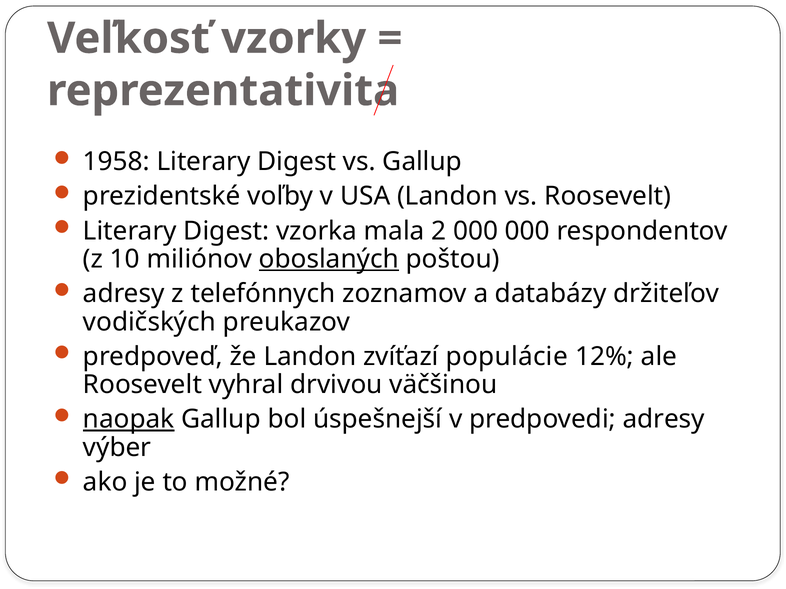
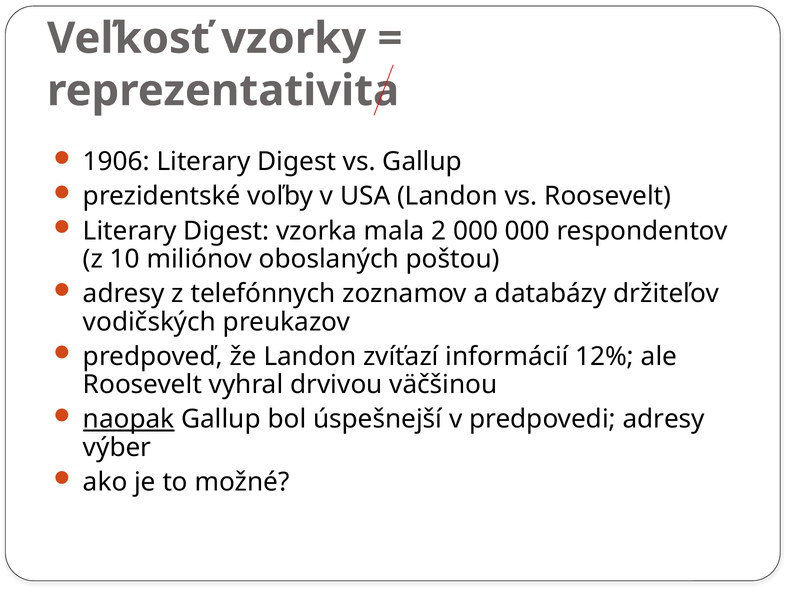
1958: 1958 -> 1906 (116, 162)
oboslaných underline: present -> none (329, 259)
populácie: populácie -> informácií (507, 357)
